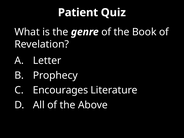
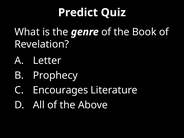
Patient: Patient -> Predict (78, 13)
